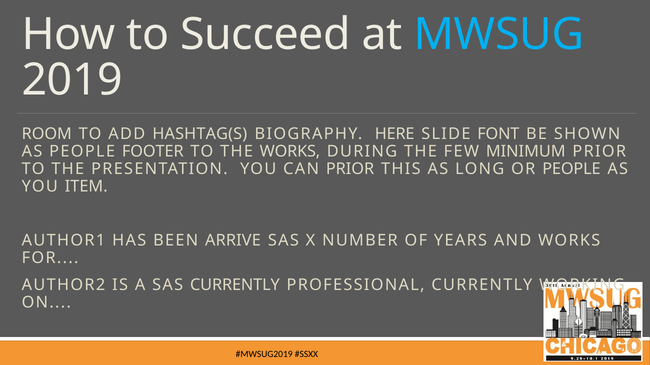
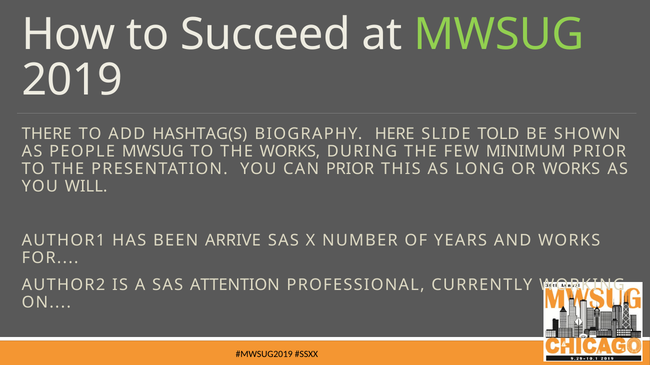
MWSUG colour: light blue -> light green (499, 35)
ROOM: ROOM -> THERE (47, 134)
FONT: FONT -> TOLD (498, 134)
PEOPLE FOOTER: FOOTER -> MWSUG (153, 152)
OR PEOPLE: PEOPLE -> WORKS (571, 169)
ITEM: ITEM -> WILL (86, 187)
SAS CURRENTLY: CURRENTLY -> ATTENTION (235, 285)
